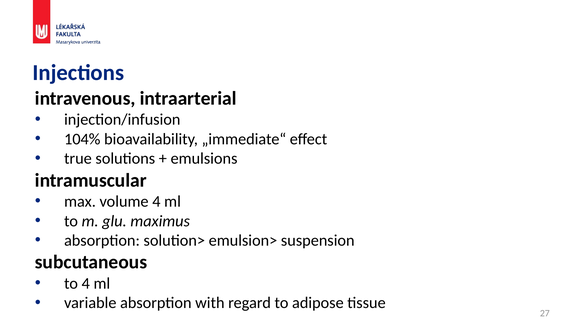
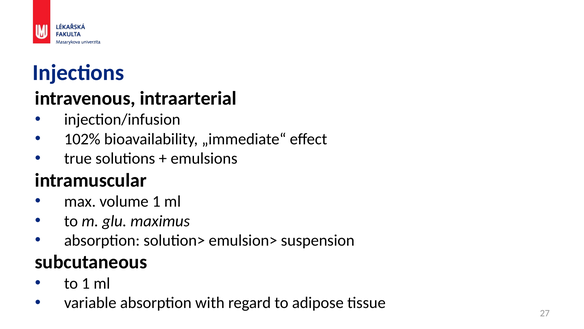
104%: 104% -> 102% (82, 139)
volume 4: 4 -> 1 (156, 201)
to 4: 4 -> 1 (86, 283)
